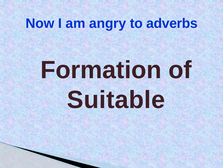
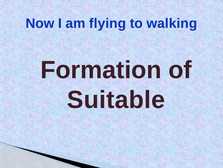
angry: angry -> flying (108, 23)
adverbs: adverbs -> walking (172, 23)
